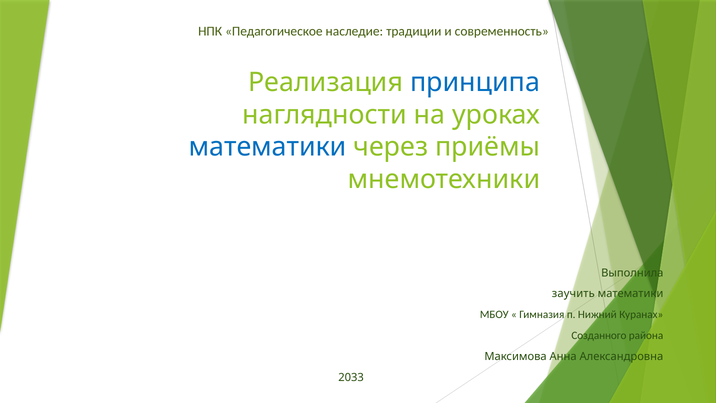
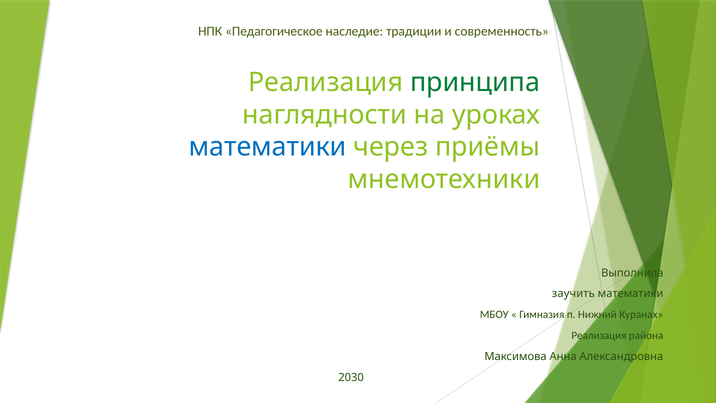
принципа colour: blue -> green (475, 82)
Созданного: Созданного -> Реализация (599, 335)
2033: 2033 -> 2030 (351, 377)
